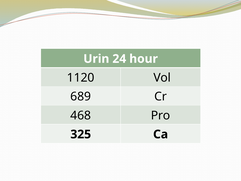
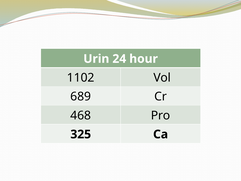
1120: 1120 -> 1102 (81, 78)
